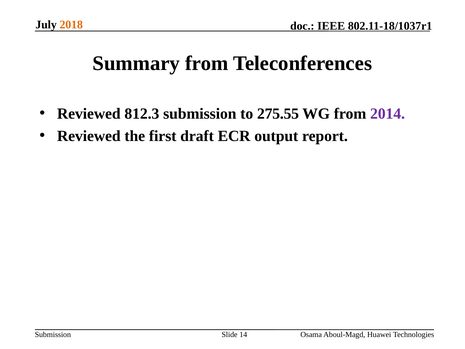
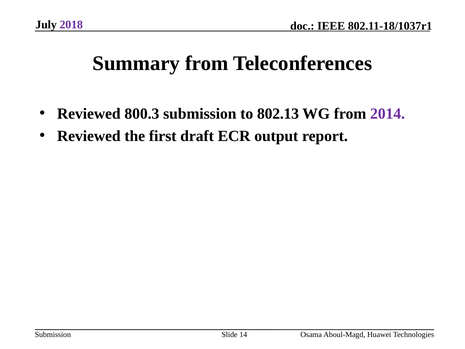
2018 colour: orange -> purple (71, 25)
812.3: 812.3 -> 800.3 (142, 113)
275.55: 275.55 -> 802.13 (278, 113)
